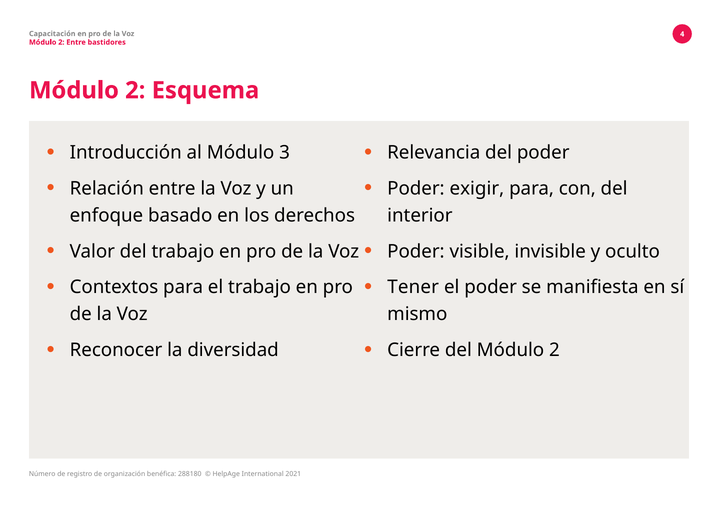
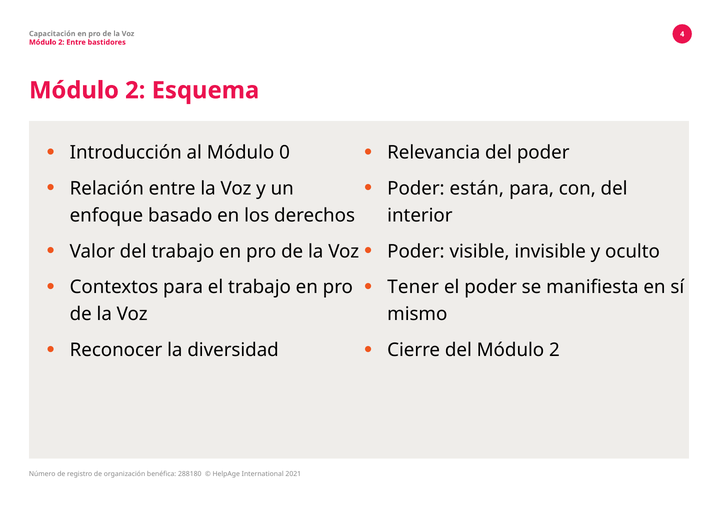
3: 3 -> 0 (285, 152)
exigir: exigir -> están (477, 188)
